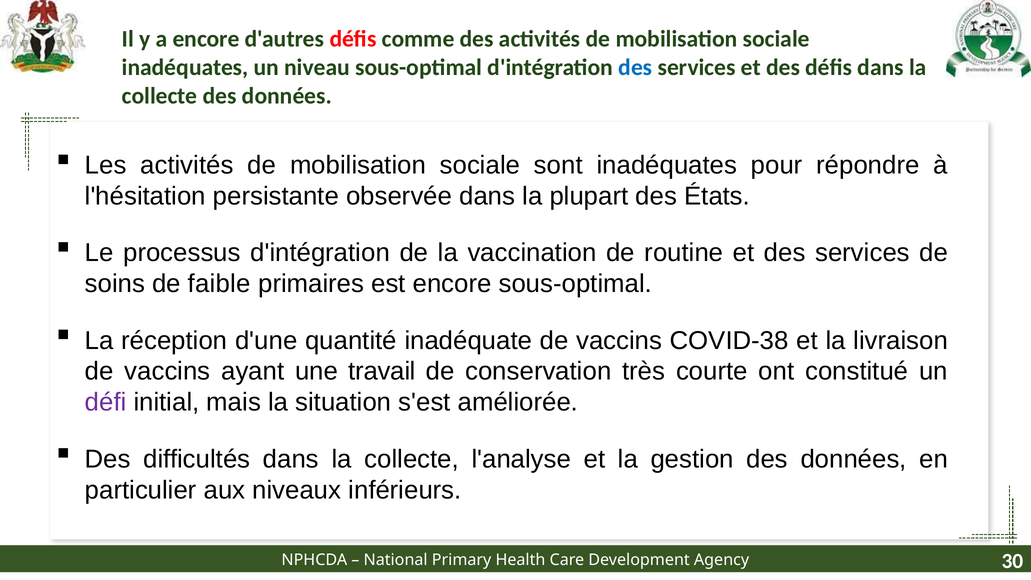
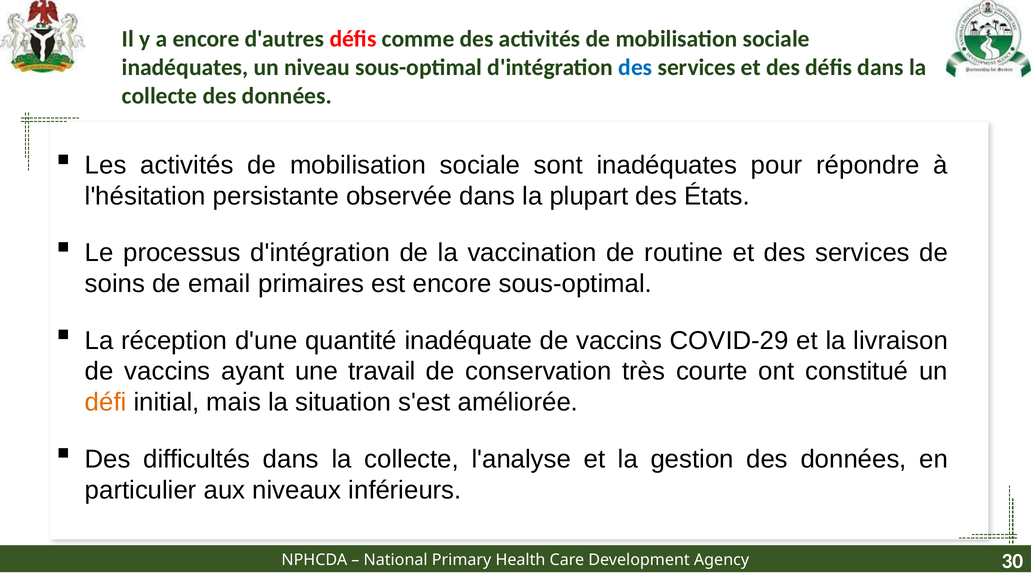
faible: faible -> email (219, 284)
COVID-38: COVID-38 -> COVID-29 (729, 341)
défi colour: purple -> orange (106, 402)
